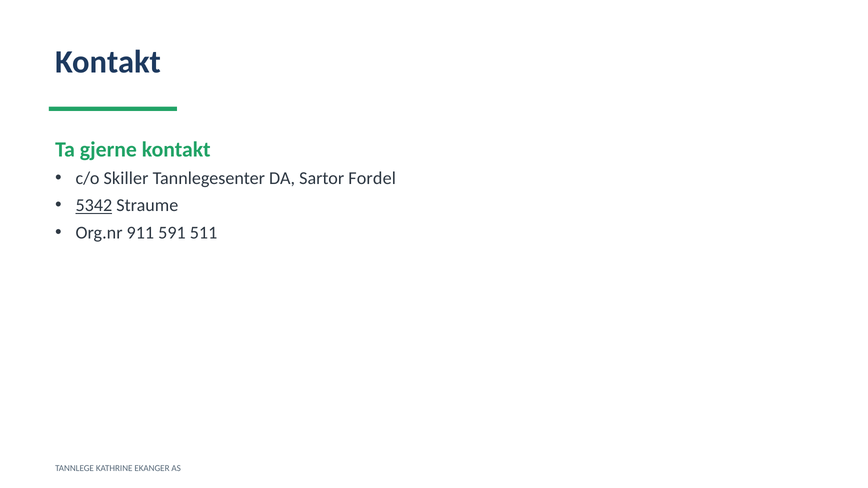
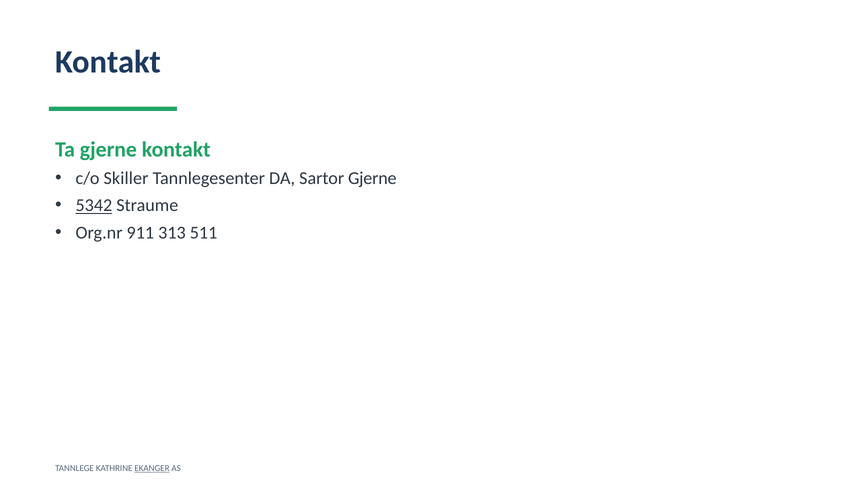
Sartor Fordel: Fordel -> Gjerne (372, 178)
591: 591 -> 313 (172, 233)
EKANGER underline: none -> present (152, 468)
